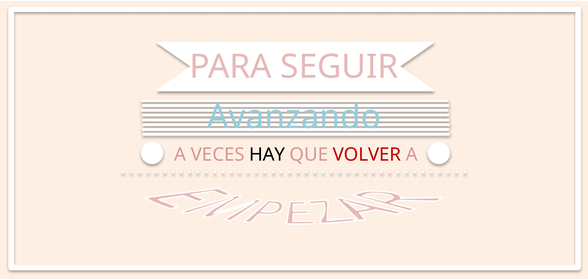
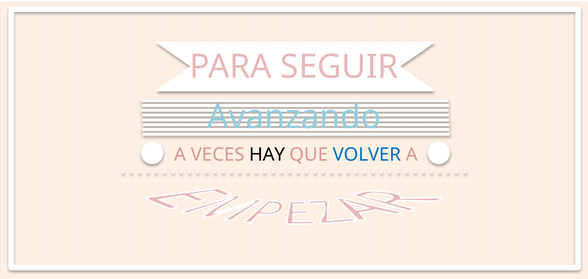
VOLVER colour: red -> blue (367, 155)
